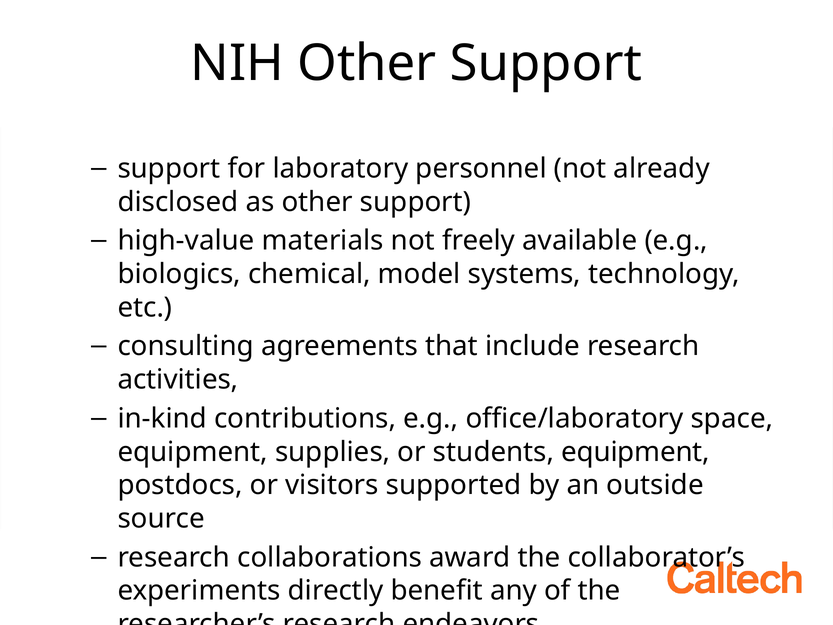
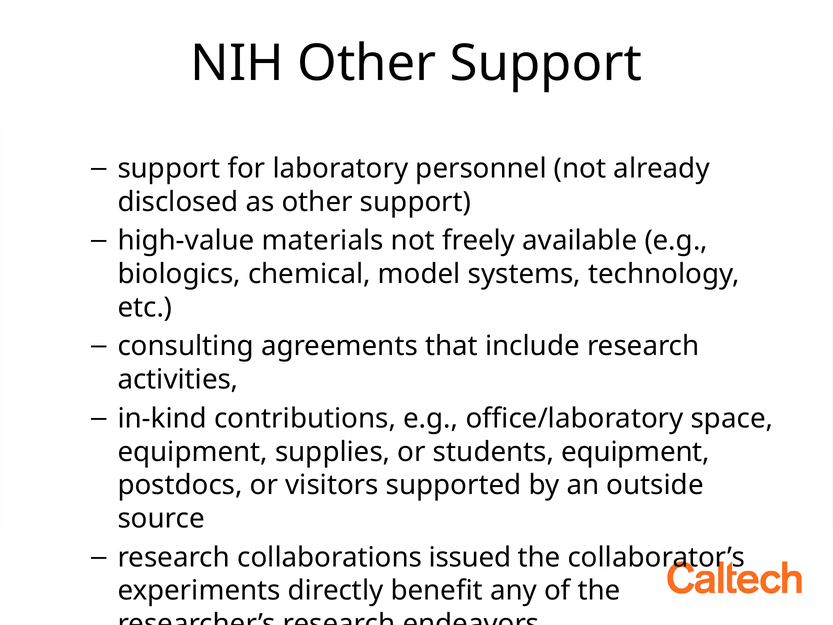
award: award -> issued (470, 557)
